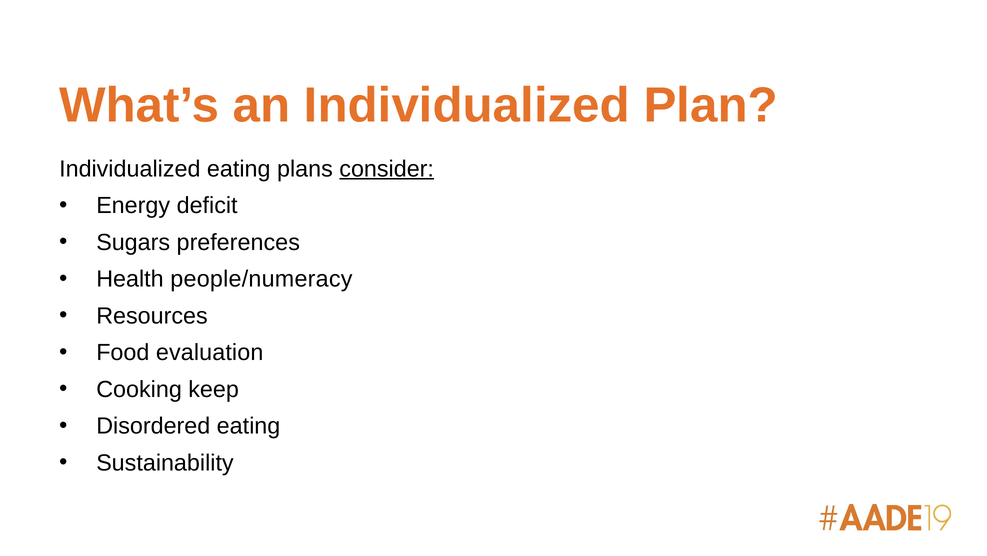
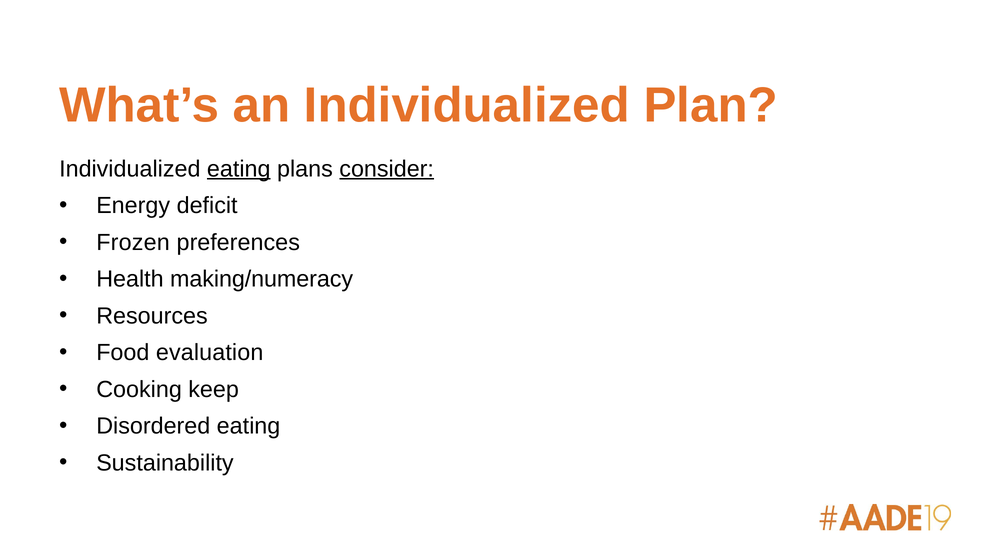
eating underline: none -> present (239, 169)
Sugars: Sugars -> Frozen (133, 242)
people/numeracy: people/numeracy -> making/numeracy (262, 279)
